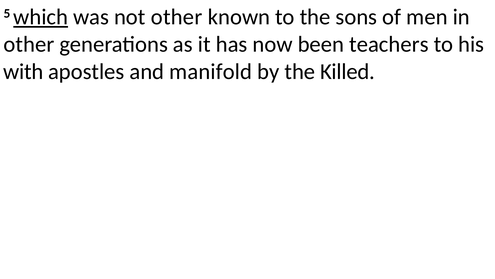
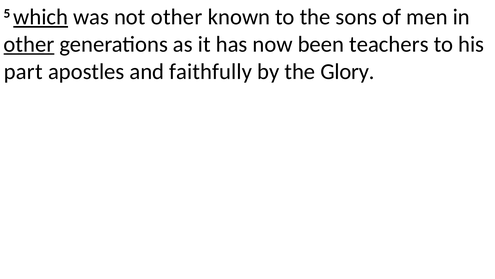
other underline: none -> present (29, 44)
with: with -> part (23, 71)
manifold: manifold -> faithfully (211, 71)
Killed: Killed -> Glory (348, 71)
